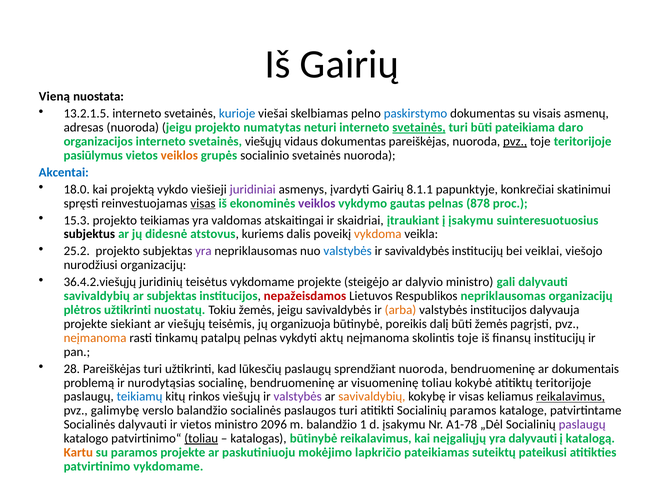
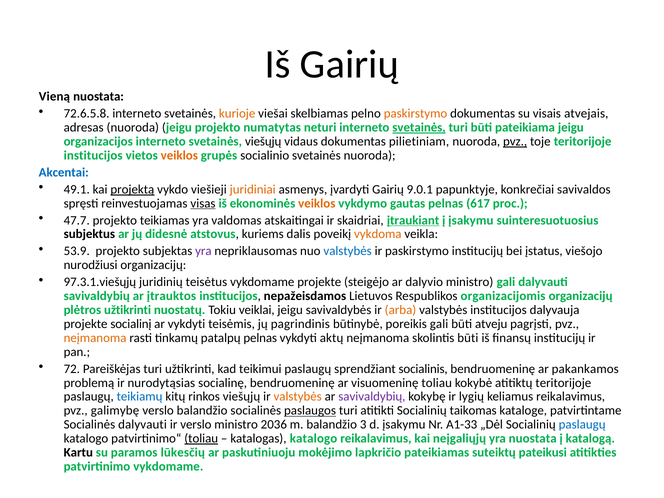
13.2.1.5: 13.2.1.5 -> 72.6.5.8 (87, 114)
kurioje colour: blue -> orange (237, 114)
paskirstymo colour: blue -> orange (416, 114)
asmenų: asmenų -> atvejais (586, 114)
pateikiama daro: daro -> jeigu (571, 128)
dokumentas pareiškėjas: pareiškėjas -> pilietiniam (419, 142)
pasiūlymus: pasiūlymus -> institucijos (93, 155)
18.0: 18.0 -> 49.1 (77, 189)
projektą underline: none -> present (132, 189)
juridiniai colour: purple -> orange (253, 189)
8.1.1: 8.1.1 -> 9.0.1 (420, 189)
skatinimui: skatinimui -> savivaldos (584, 189)
veiklos colour: purple -> orange (317, 203)
878: 878 -> 617 (478, 203)
15.3: 15.3 -> 47.7 (77, 220)
įtraukiant underline: none -> present (413, 220)
25.2: 25.2 -> 53.9 (77, 251)
ir savivaldybės: savivaldybės -> paskirstymo (417, 251)
veiklai: veiklai -> įstatus (544, 251)
36.4.2.viešųjų: 36.4.2.viešųjų -> 97.3.1.viešųjų (100, 282)
ar subjektas: subjektas -> įtrauktos (171, 296)
nepažeisdamos colour: red -> black (305, 296)
Respublikos nepriklausomas: nepriklausomas -> organizacijomis (503, 296)
Tokiu žemės: žemės -> veiklai (257, 310)
siekiant: siekiant -> socialinį (131, 324)
ar viešųjų: viešųjų -> vykdyti (187, 324)
organizuoja: organizuoja -> pagrindinis (300, 324)
poreikis dalį: dalį -> gali (439, 324)
būti žemės: žemės -> atveju (491, 324)
skolintis toje: toje -> būti (468, 338)
28: 28 -> 72 (72, 369)
lūkesčių: lūkesčių -> teikimui (260, 369)
sprendžiant nuoroda: nuoroda -> socialinis (423, 369)
dokumentais: dokumentais -> pakankamos (585, 369)
valstybės colour: purple -> orange (298, 397)
savivaldybių colour: orange -> purple (372, 397)
ir visas: visas -> lygių (471, 397)
reikalavimus underline: present -> none (571, 397)
paslaugos underline: none -> present (310, 411)
Socialinių paramos: paramos -> taikomas (473, 411)
ir vietos: vietos -> verslo (196, 425)
2096: 2096 -> 2036 (274, 425)
1: 1 -> 3 (363, 425)
A1-78: A1-78 -> A1-33 (462, 425)
paslaugų colour: purple -> blue (582, 425)
katalogas būtinybė: būtinybė -> katalogo (314, 439)
yra dalyvauti: dalyvauti -> nuostata (533, 439)
Kartu colour: orange -> black (78, 453)
paramos projekte: projekte -> lūkesčių (183, 453)
